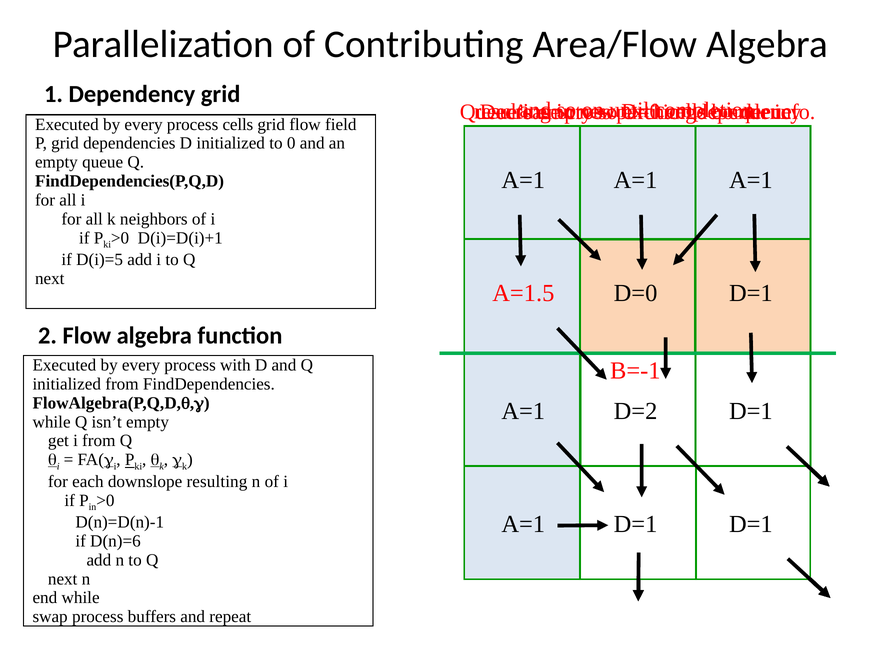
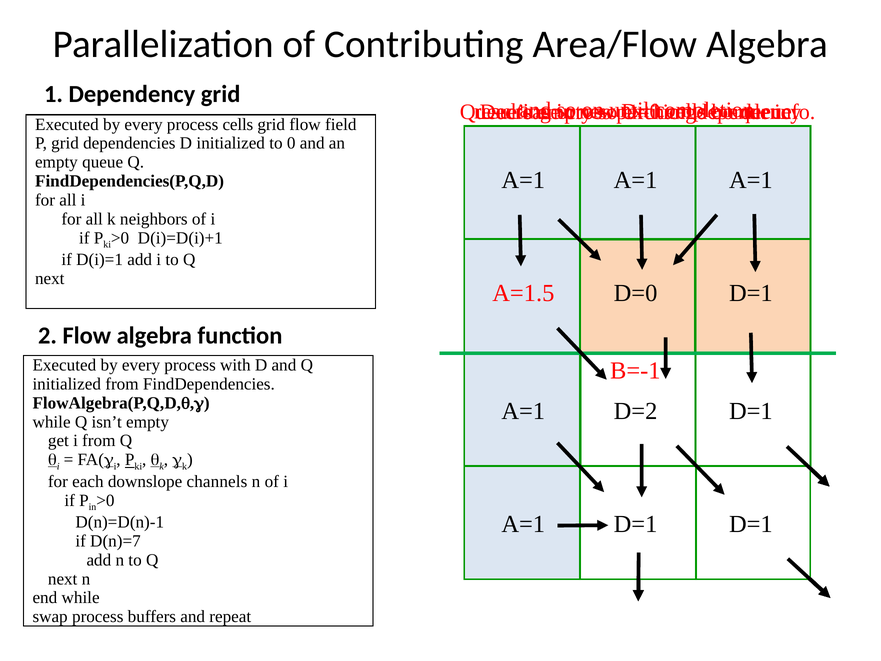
D(i)=5: D(i)=5 -> D(i)=1 (100, 260)
downslope resulting: resulting -> channels (217, 481)
D(n)=6: D(n)=6 -> D(n)=7 (115, 541)
